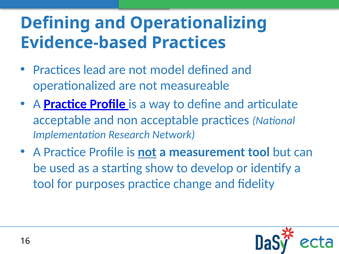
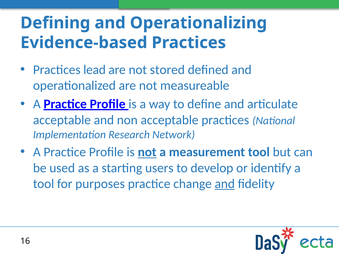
model: model -> stored (167, 70)
show: show -> users (159, 168)
and underline: none -> present (225, 184)
